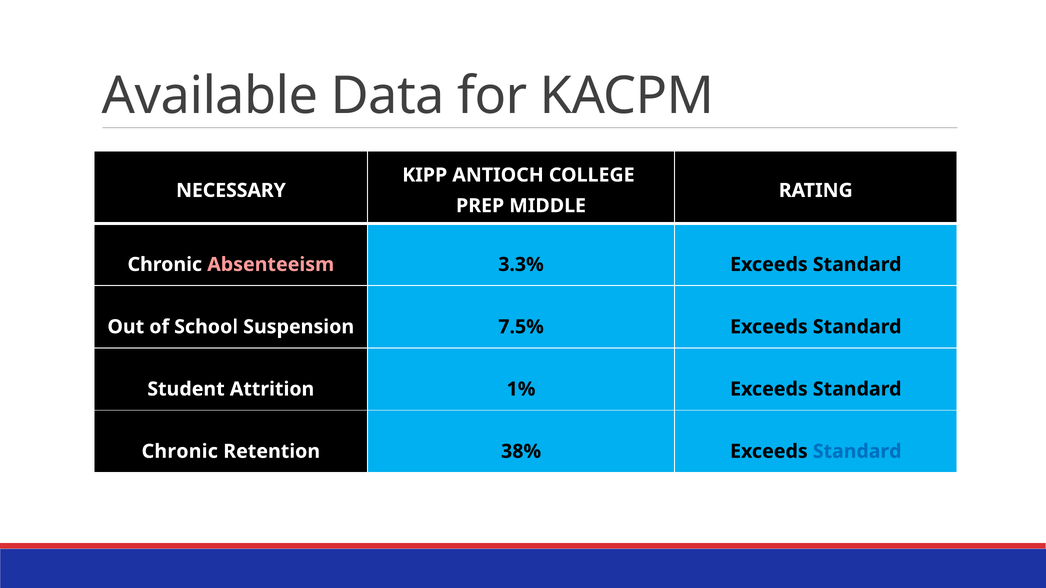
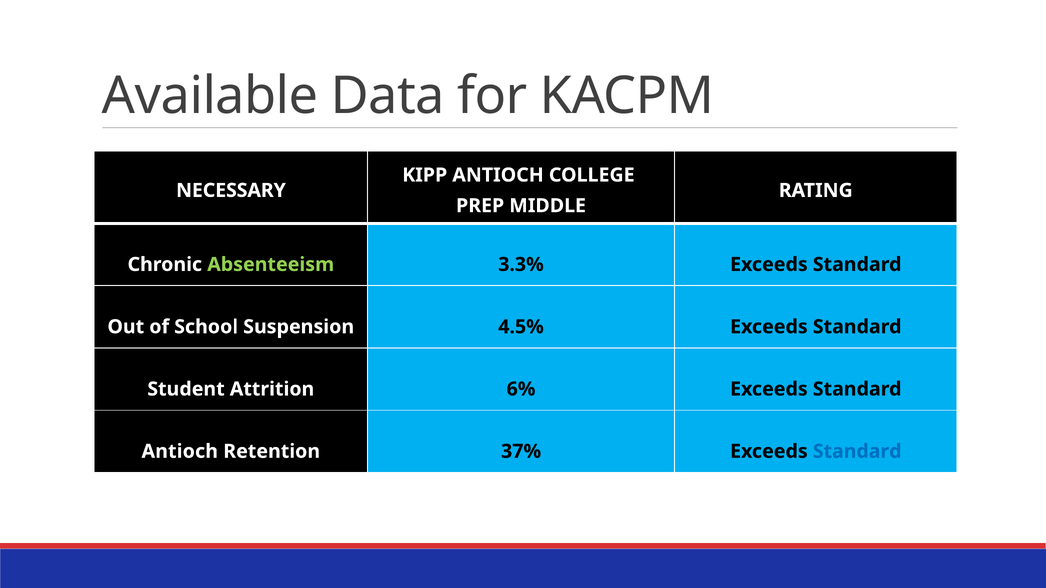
Absenteeism colour: pink -> light green (271, 265)
7.5%: 7.5% -> 4.5% (521, 327)
1%: 1% -> 6% (521, 389)
Chronic: Chronic -> Antioch (180, 452)
38%: 38% -> 37% (521, 452)
